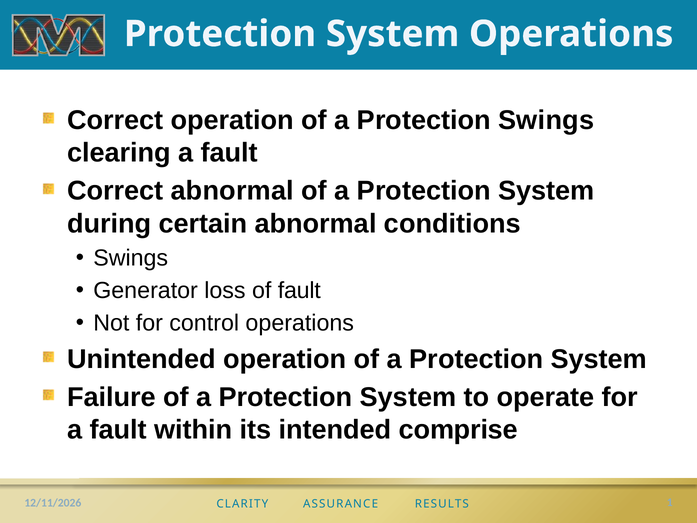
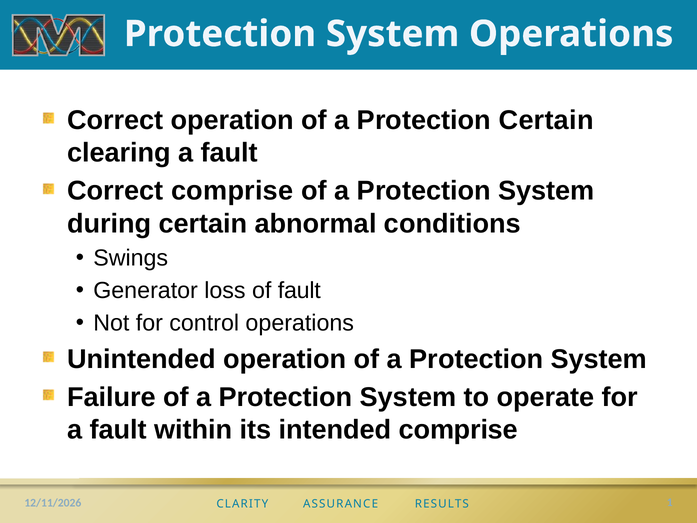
Protection Swings: Swings -> Certain (546, 120)
Correct abnormal: abnormal -> comprise (232, 191)
